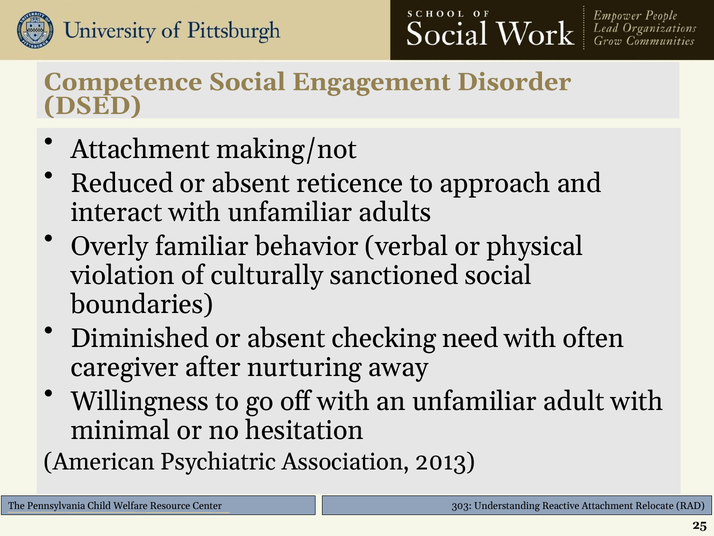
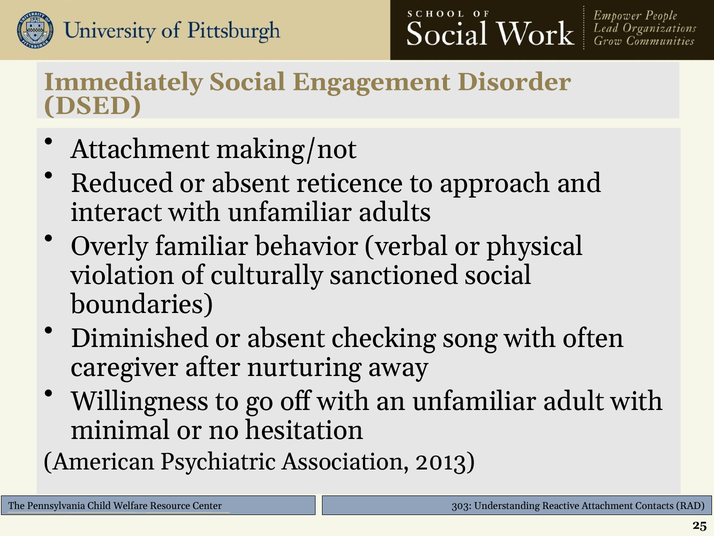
Competence: Competence -> Immediately (123, 82)
need: need -> song (470, 338)
Relocate: Relocate -> Contacts (655, 505)
